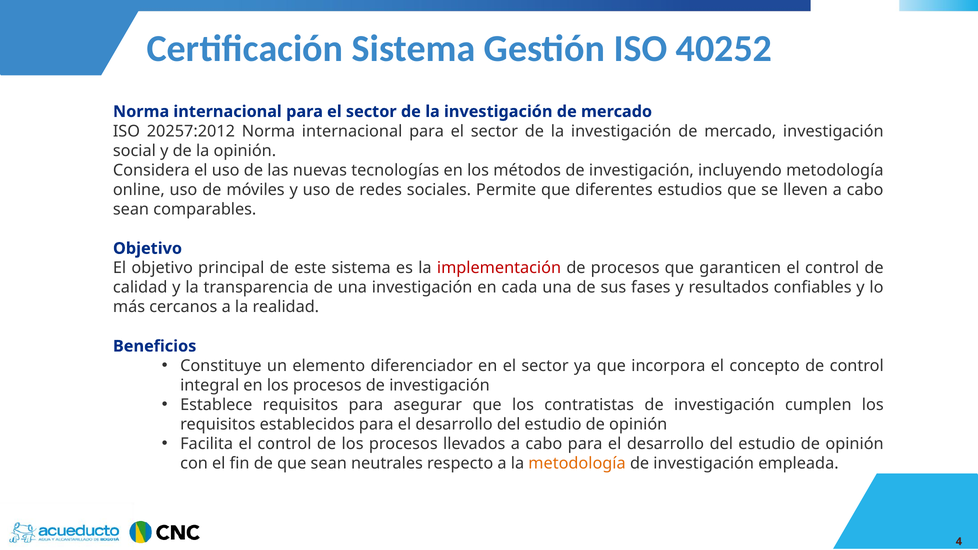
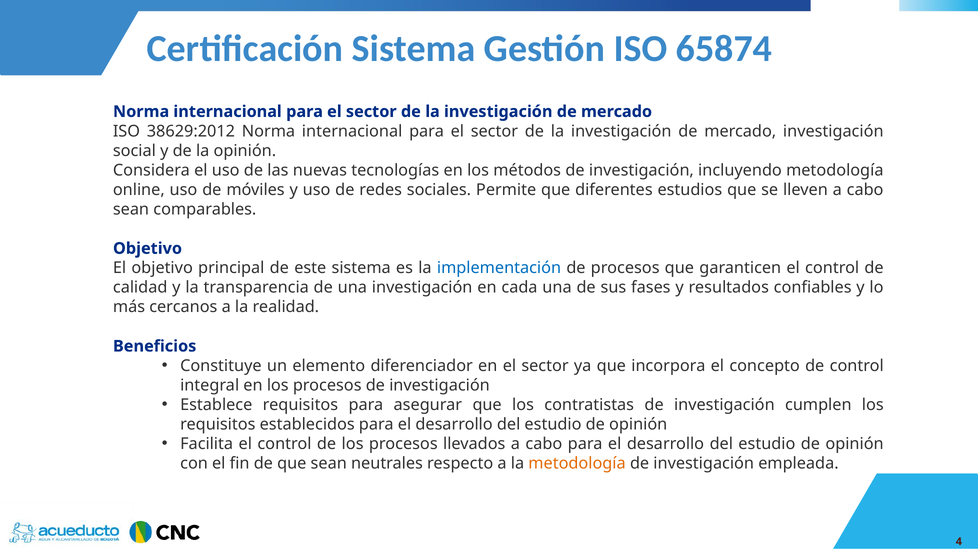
40252: 40252 -> 65874 (724, 49)
20257:2012: 20257:2012 -> 38629:2012 (191, 131)
implementación colour: red -> blue (499, 268)
